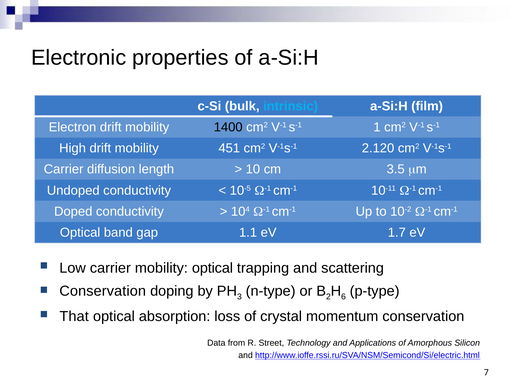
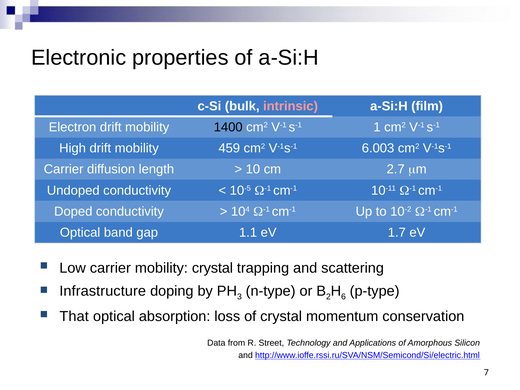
intrinsic colour: light blue -> pink (291, 106)
451: 451 -> 459 (229, 148)
2.120: 2.120 -> 6.003 (378, 148)
3.5: 3.5 -> 2.7 (396, 169)
mobility optical: optical -> crystal (212, 268)
Conservation: Conservation -> Infrastructure (103, 291)
